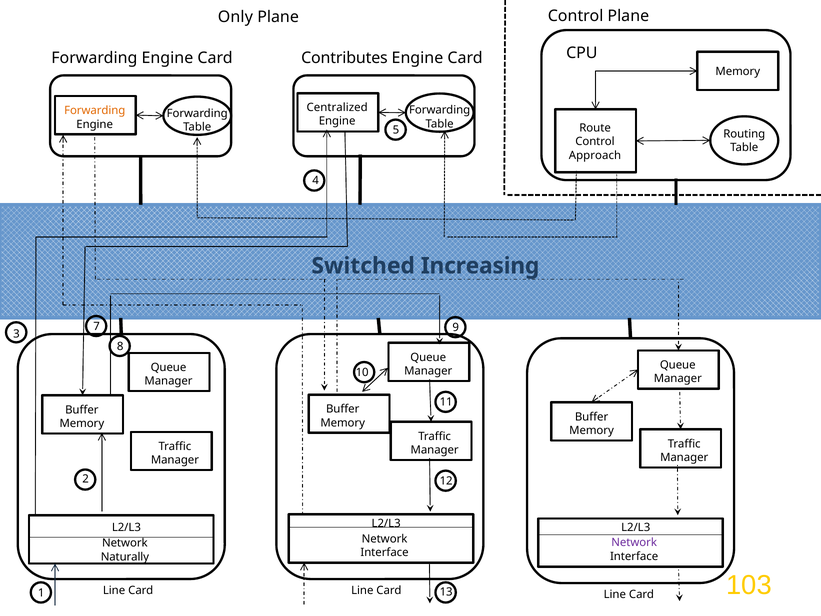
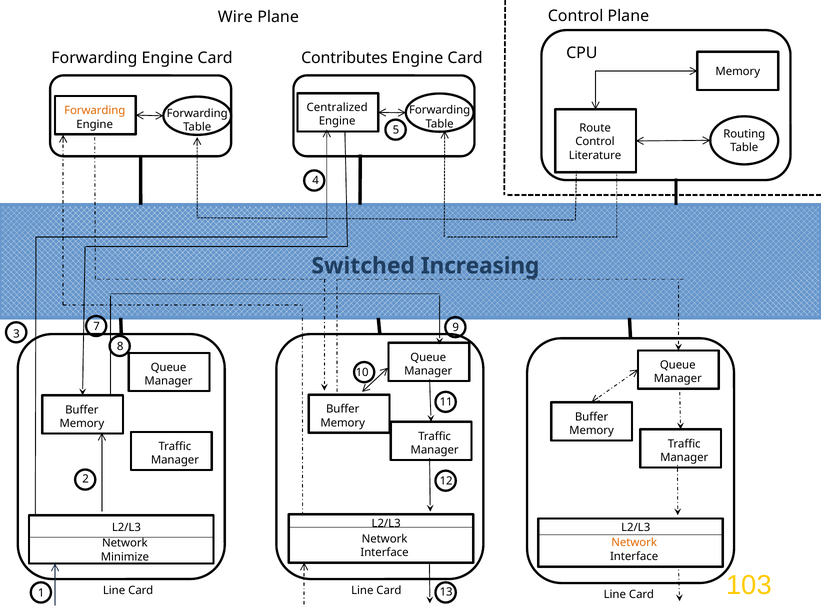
Only: Only -> Wire (235, 17)
Approach: Approach -> Literature (595, 155)
Network colour: purple -> orange (634, 542)
Naturally: Naturally -> Minimize (125, 557)
